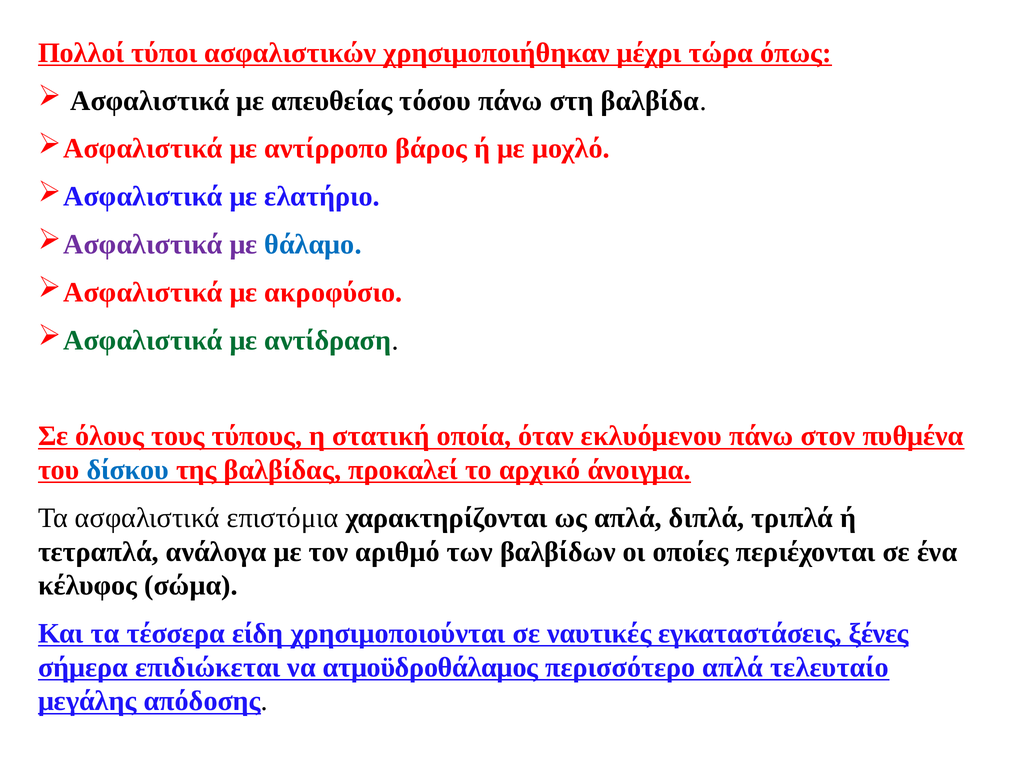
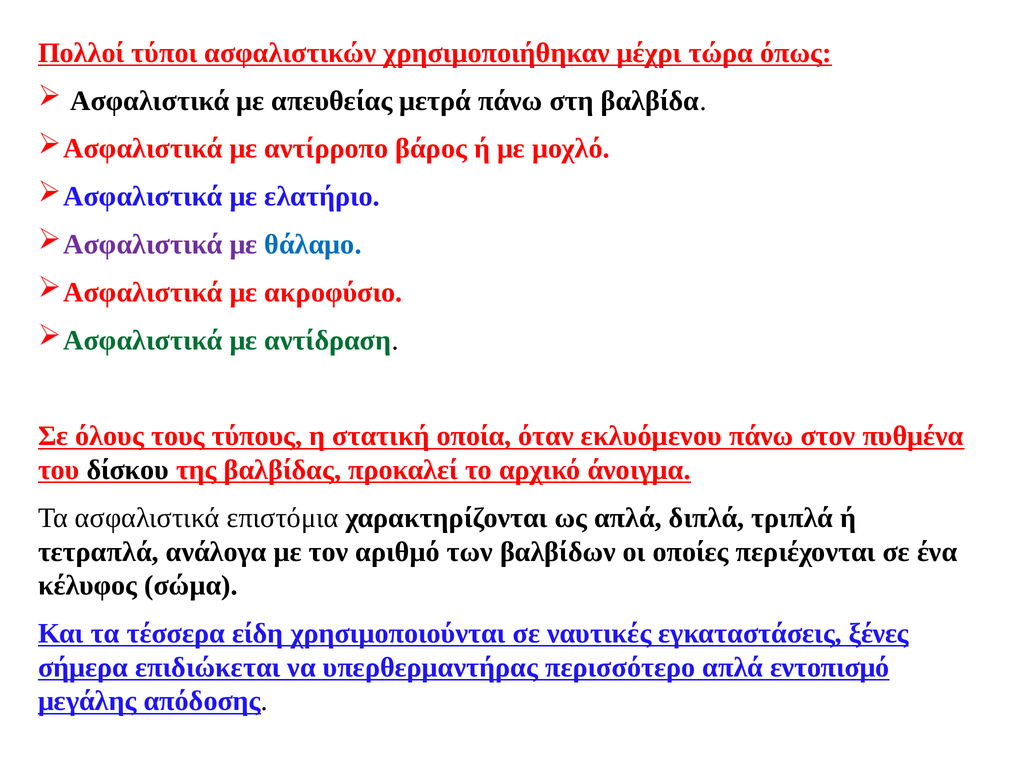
τόσου: τόσου -> μετρά (435, 101)
δίσκου colour: blue -> black (128, 470)
ατμοϋδροθάλαμος: ατμοϋδροθάλαμος -> υπερθερμαντήρας (430, 667)
τελευταίο: τελευταίο -> εντοπισμό (830, 667)
